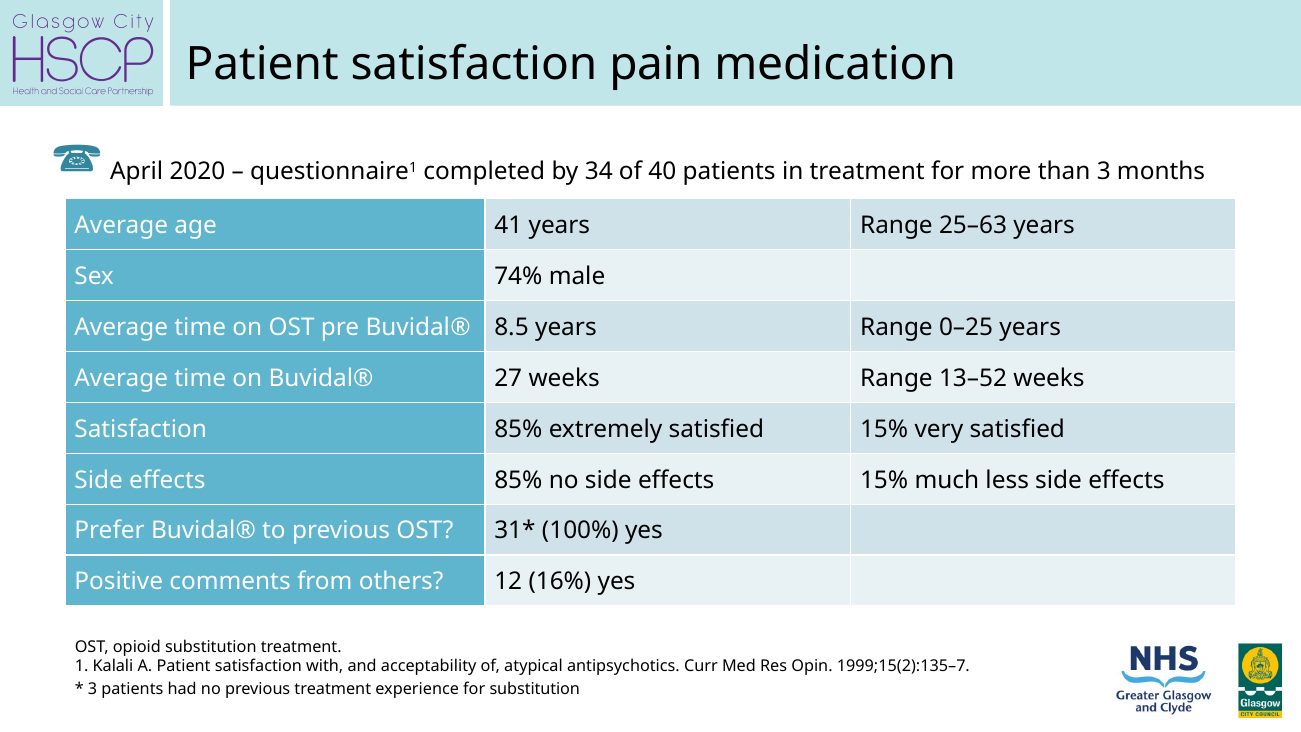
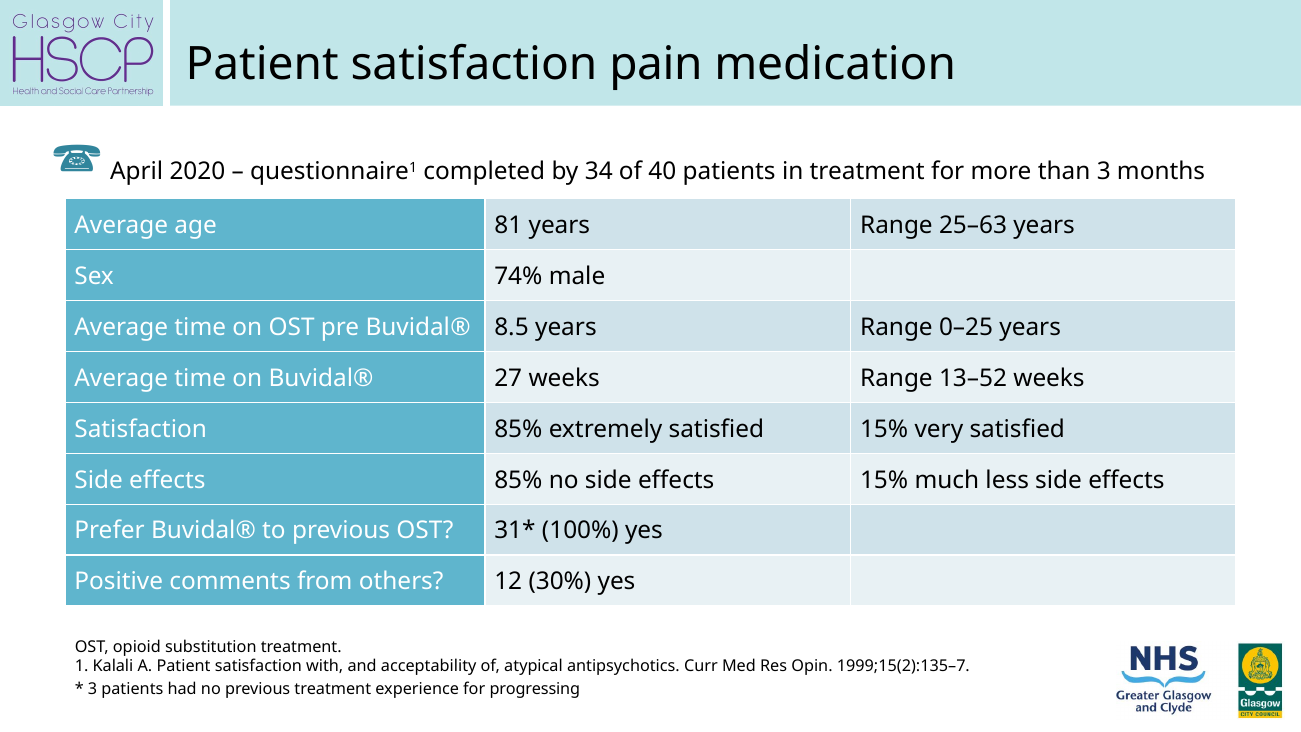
41: 41 -> 81 (508, 225)
16%: 16% -> 30% (560, 582)
for substitution: substitution -> progressing (535, 689)
